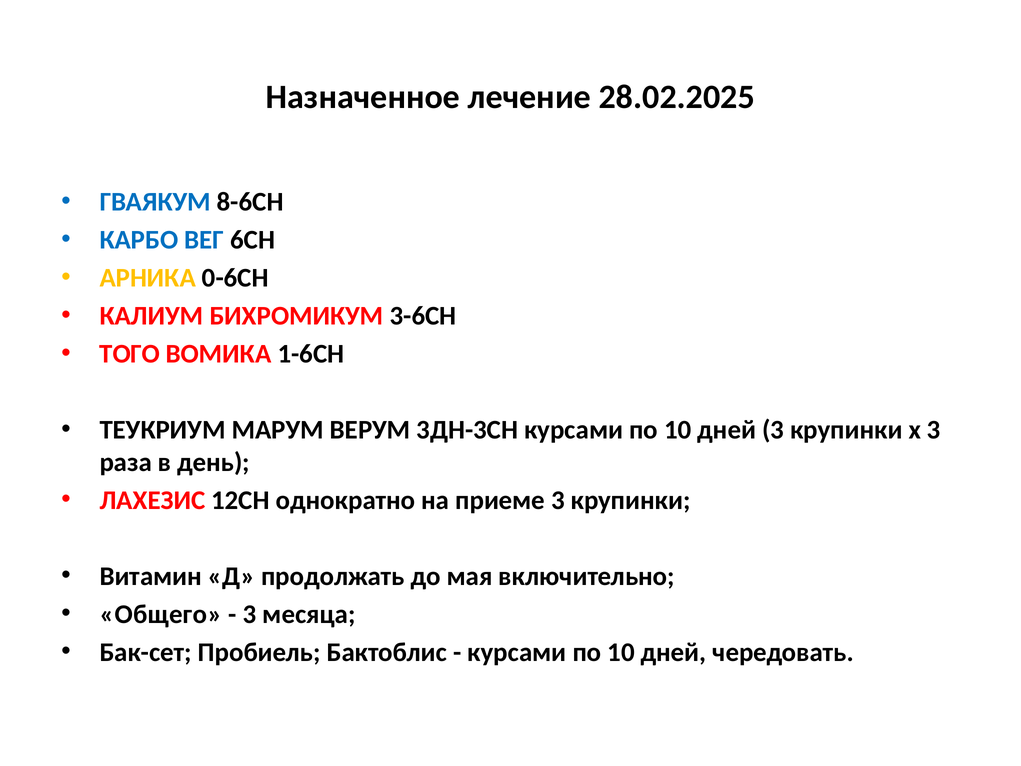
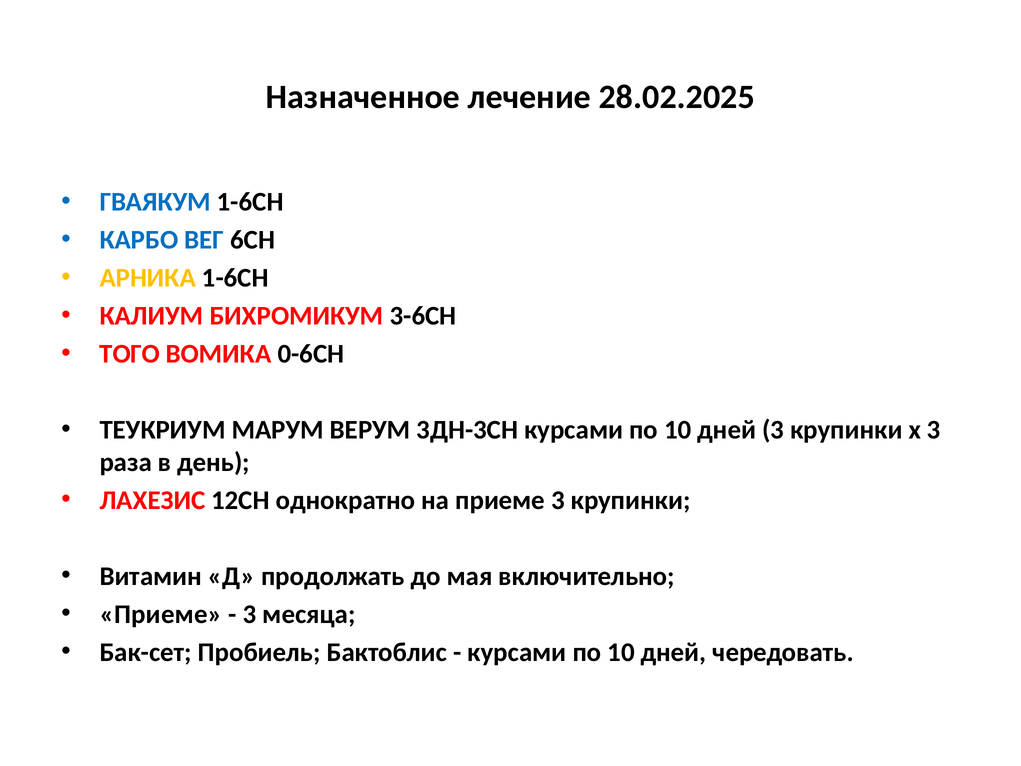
ГВАЯКУМ 8-6СН: 8-6СН -> 1-6СН (250, 202)
АРНИКА 0-6СН: 0-6СН -> 1-6СН (235, 278)
1-6СН: 1-6СН -> 0-6СН (311, 354)
Общего: Общего -> Приеме (161, 614)
